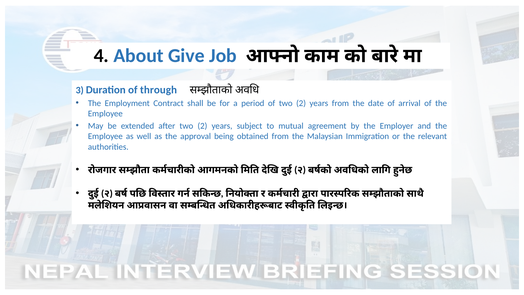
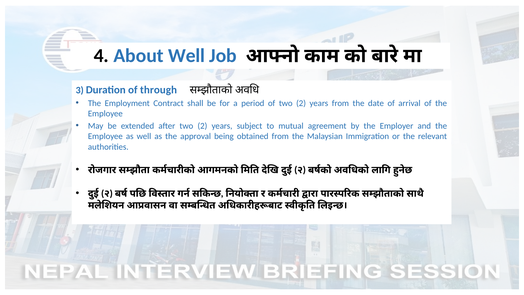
About Give: Give -> Well (186, 56)
